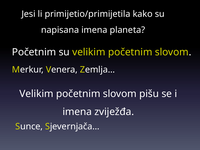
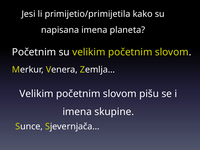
zviježđa: zviježđa -> skupine (114, 112)
